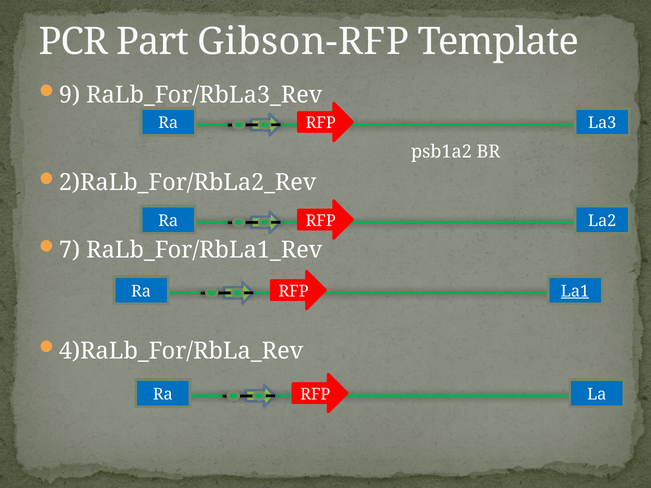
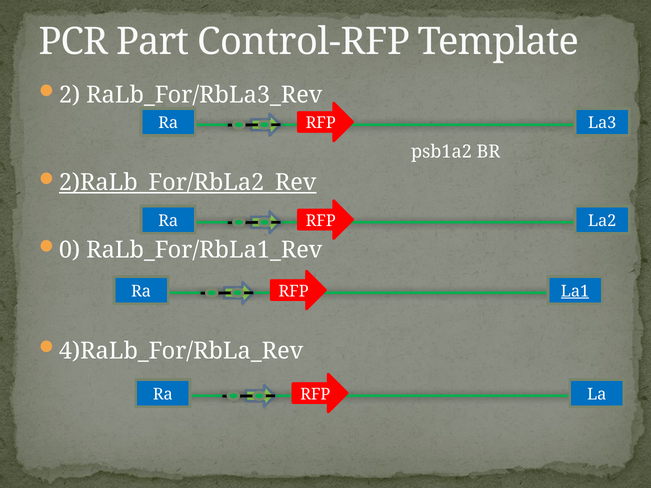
Gibson-RFP: Gibson-RFP -> Control-RFP (304, 42)
9: 9 -> 2 (70, 95)
2)RaLb_For/RbLa2_Rev underline: none -> present (188, 183)
7: 7 -> 0 (70, 250)
